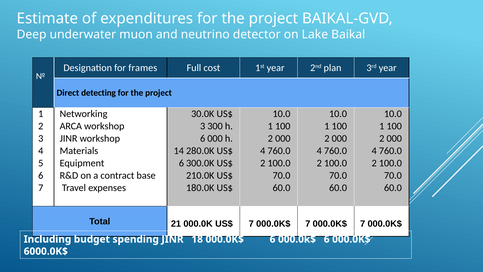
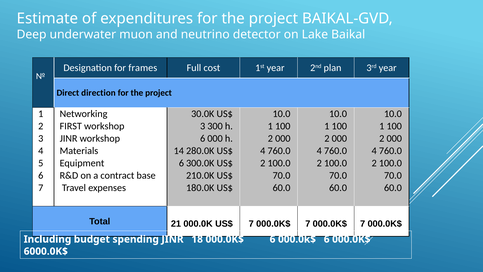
detecting: detecting -> direction (98, 93)
ARCA: ARCA -> FIRST (71, 126)
